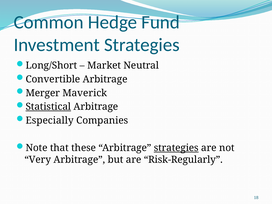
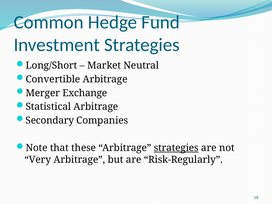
Maverick: Maverick -> Exchange (85, 93)
Statistical underline: present -> none (48, 107)
Especially: Especially -> Secondary (50, 120)
